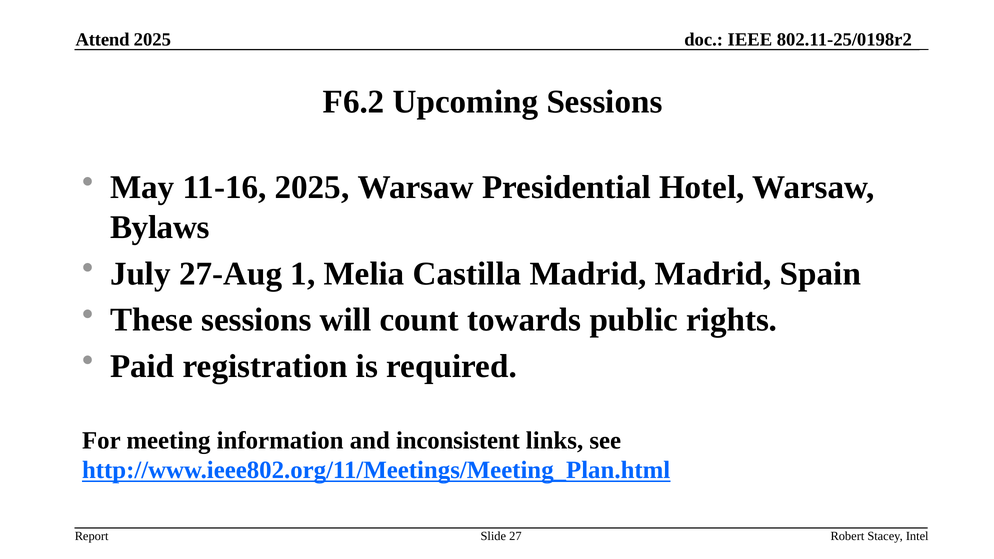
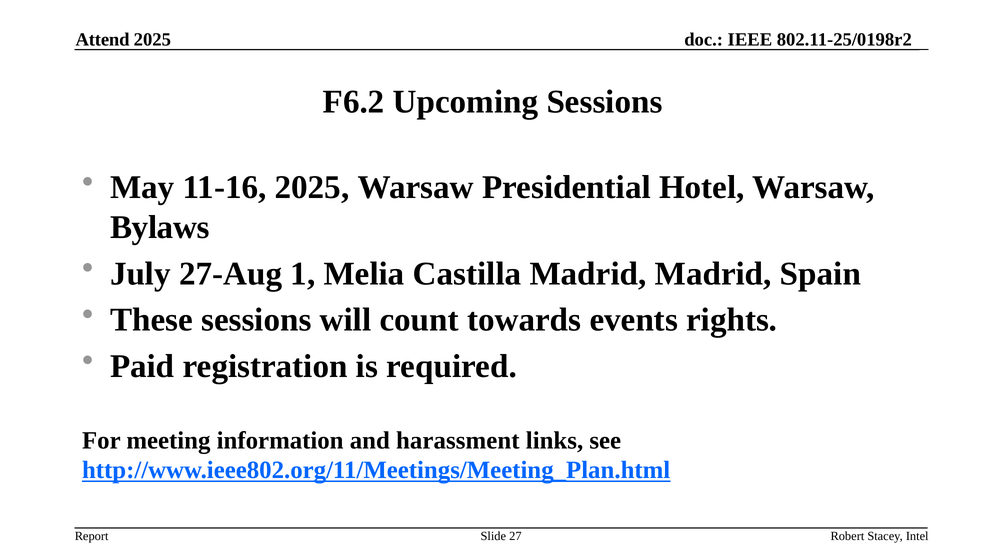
public: public -> events (634, 320)
inconsistent: inconsistent -> harassment (458, 440)
